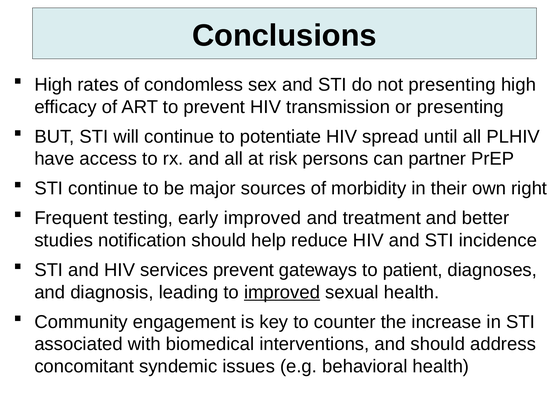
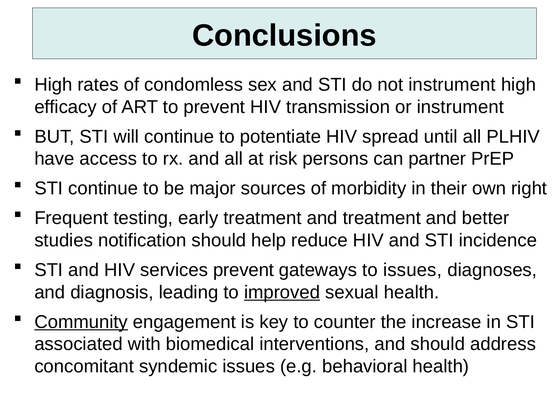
not presenting: presenting -> instrument (452, 85)
or presenting: presenting -> instrument (460, 107)
early improved: improved -> treatment (263, 218)
to patient: patient -> issues (413, 270)
Community underline: none -> present (81, 321)
